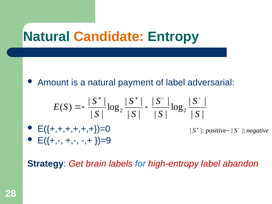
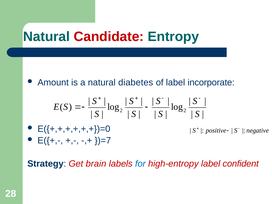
Candidate colour: orange -> red (109, 37)
payment: payment -> diabetes (136, 83)
adversarial: adversarial -> incorporate (211, 83)
})=9: })=9 -> })=7 (103, 141)
abandon: abandon -> confident (241, 164)
